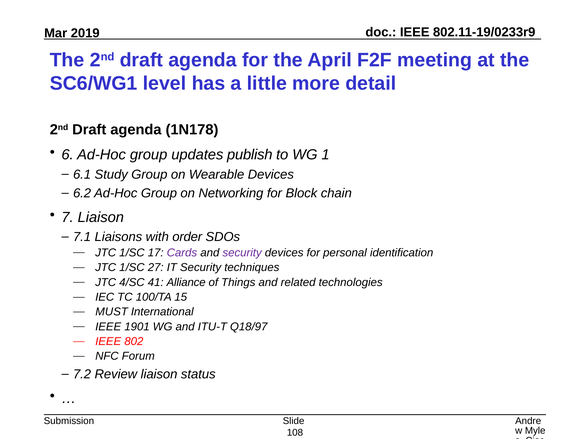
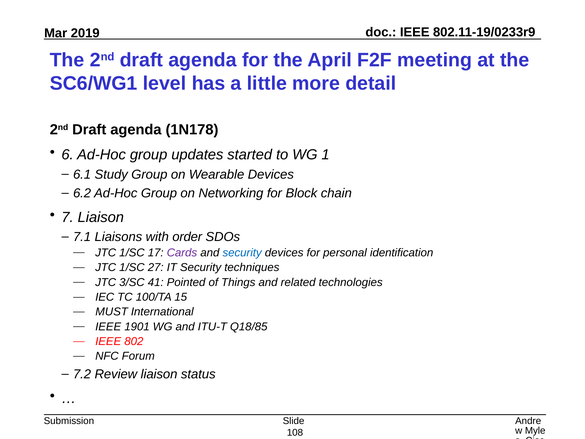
publish: publish -> started (250, 155)
security colour: purple -> blue (242, 253)
4/SC: 4/SC -> 3/SC (132, 282)
Alliance: Alliance -> Pointed (186, 282)
Q18/97: Q18/97 -> Q18/85 (249, 326)
